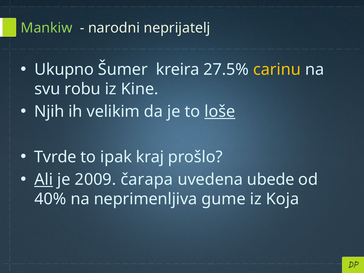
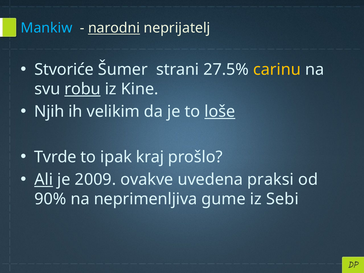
Mankiw colour: light green -> light blue (47, 28)
narodni underline: none -> present (114, 28)
Ukupno: Ukupno -> Stvoriće (64, 70)
kreira: kreira -> strani (178, 70)
robu underline: none -> present (83, 89)
čarapa: čarapa -> ovakve (147, 180)
ubede: ubede -> praksi (271, 180)
40%: 40% -> 90% (50, 199)
Koja: Koja -> Sebi (282, 199)
